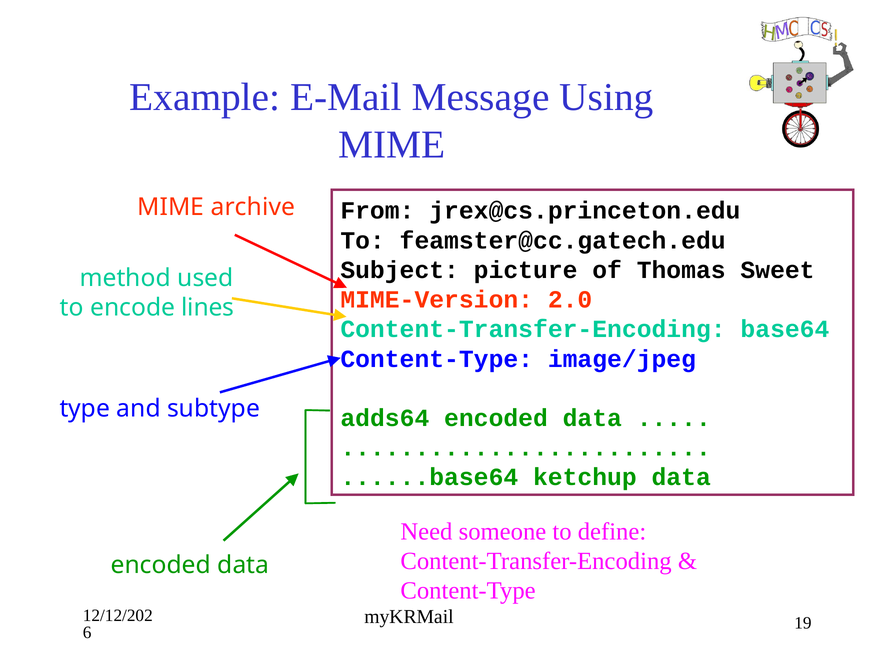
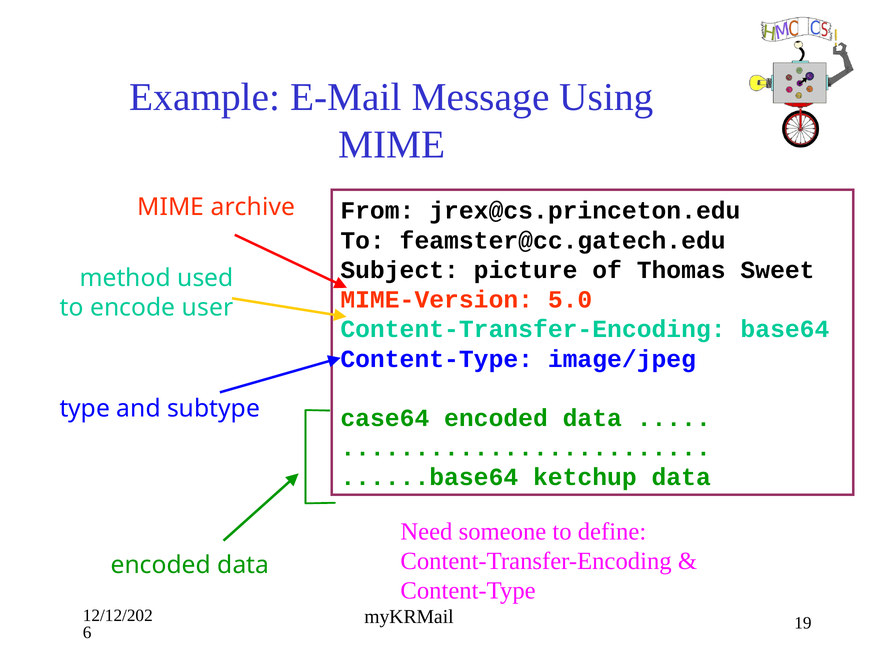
2.0: 2.0 -> 5.0 (570, 299)
lines: lines -> user (207, 307)
adds64: adds64 -> case64 (385, 418)
